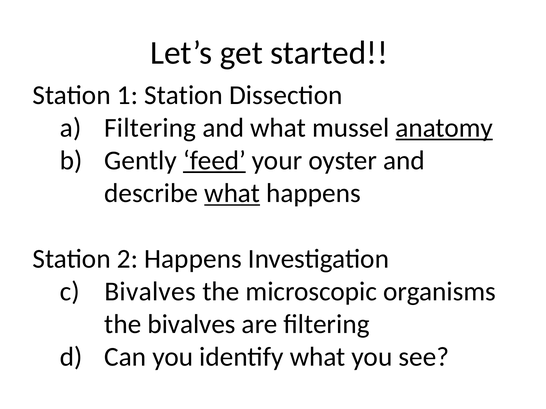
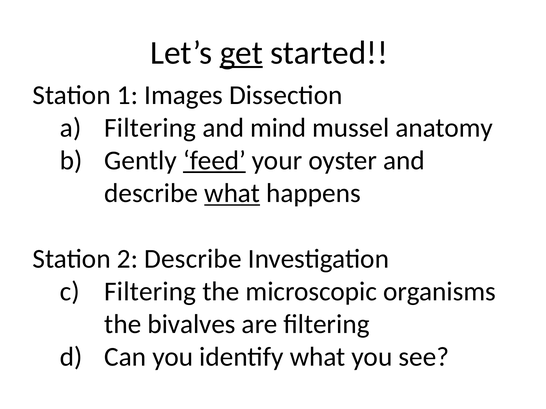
get underline: none -> present (241, 53)
1 Station: Station -> Images (184, 95)
and what: what -> mind (278, 128)
anatomy underline: present -> none (444, 128)
2 Happens: Happens -> Describe (193, 259)
Bivalves: Bivalves -> Filtering (150, 292)
